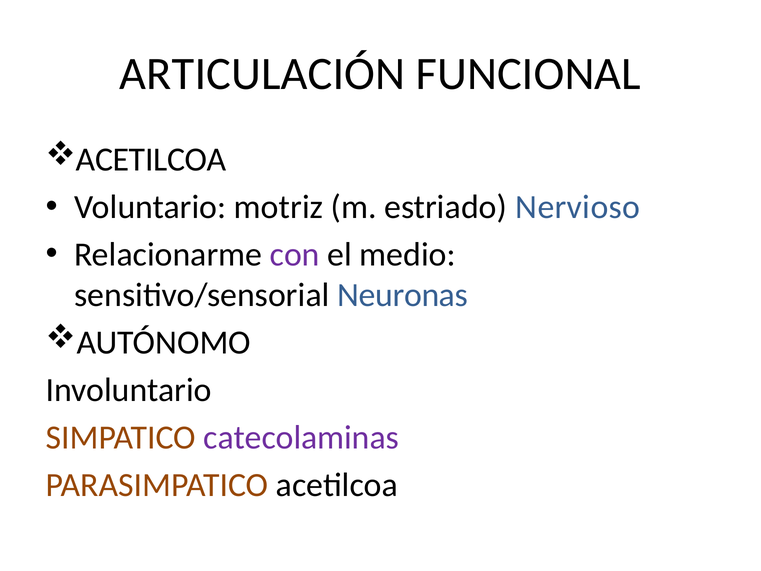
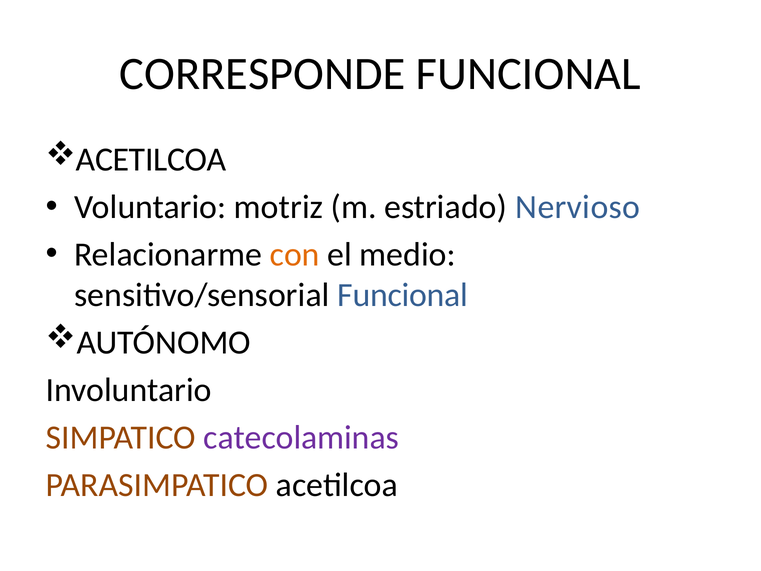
ARTICULACIÓN: ARTICULACIÓN -> CORRESPONDE (262, 74)
con colour: purple -> orange (295, 254)
sensitivo/sensorial Neuronas: Neuronas -> Funcional (403, 295)
